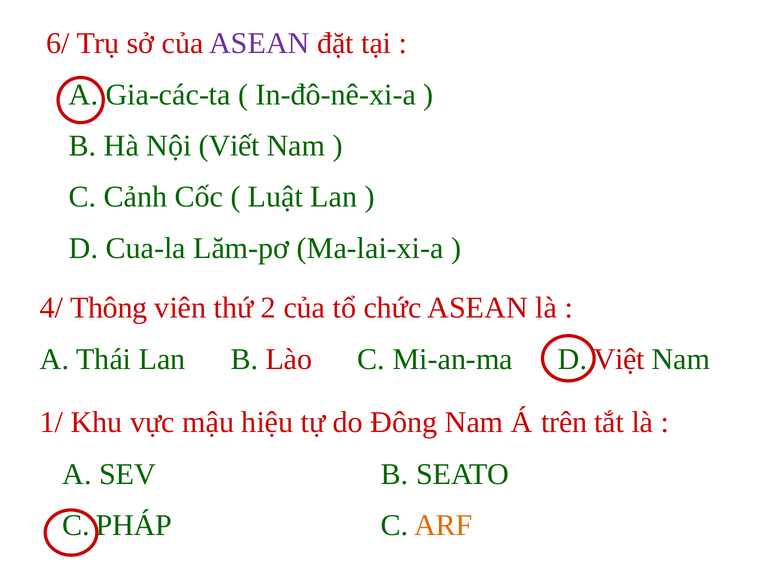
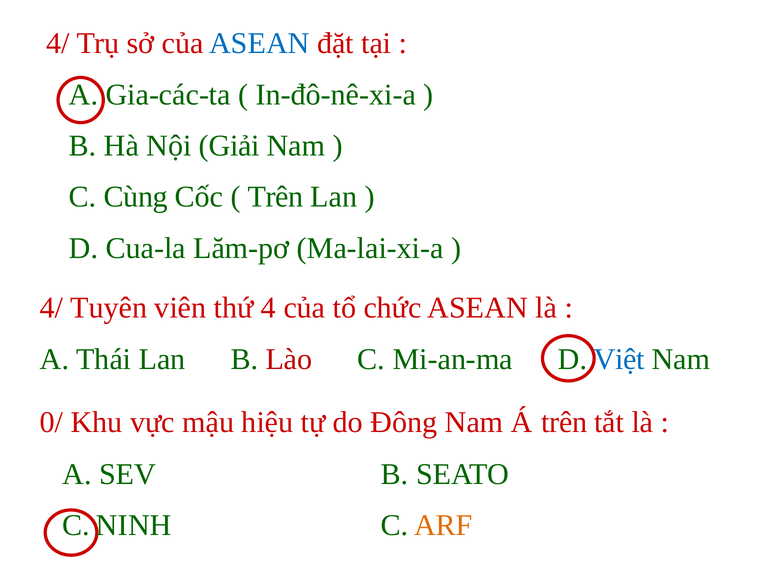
6/: 6/ -> 4/ (58, 43)
ASEAN colour: purple -> blue (259, 43)
Viết: Viết -> Giải (229, 146)
Cảnh: Cảnh -> Cùng (136, 197)
Luật: Luật -> Trên (276, 197)
Thông: Thông -> Tuyên (109, 308)
2: 2 -> 4 (268, 308)
Việt colour: red -> blue (619, 359)
1/: 1/ -> 0/ (52, 422)
PHÁP: PHÁP -> NINH (134, 526)
